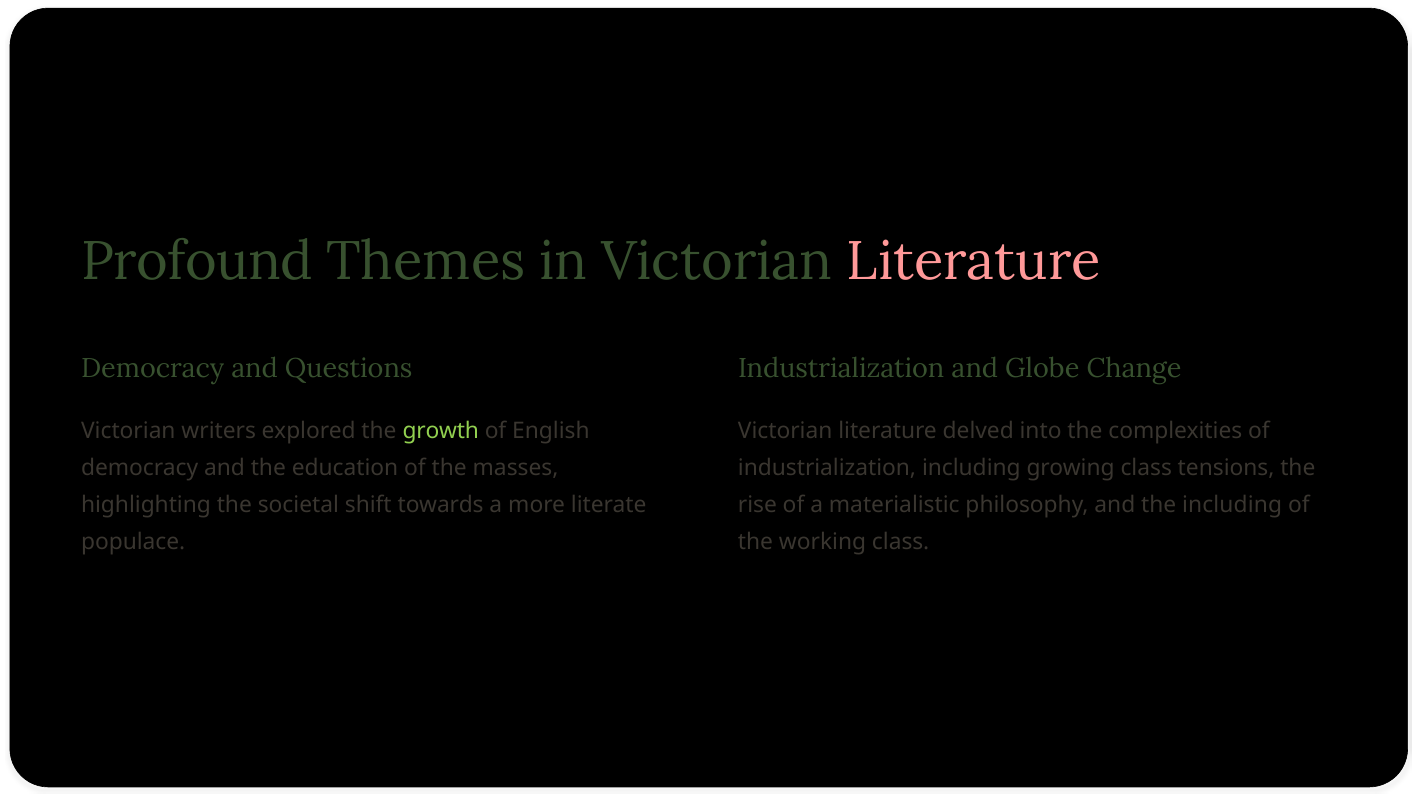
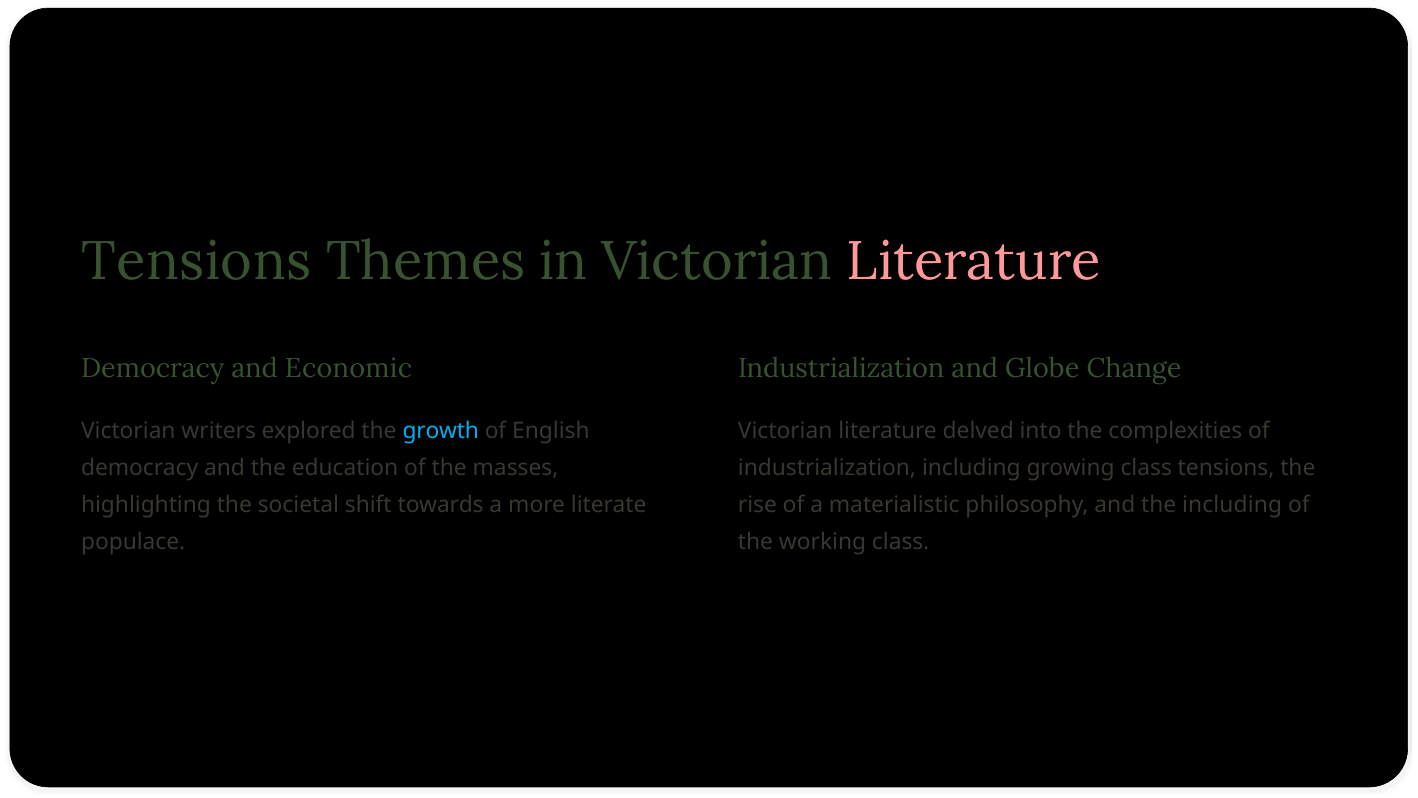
Profound: Profound -> Tensions (196, 261)
Questions: Questions -> Economic (349, 368)
growth colour: light green -> light blue (441, 431)
